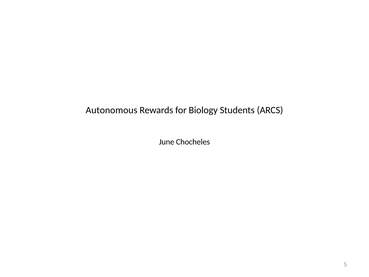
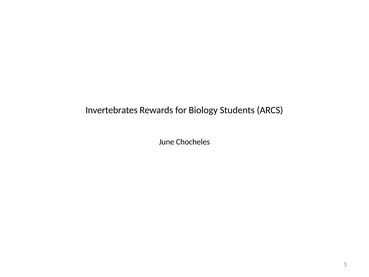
Autonomous: Autonomous -> Invertebrates (112, 110)
